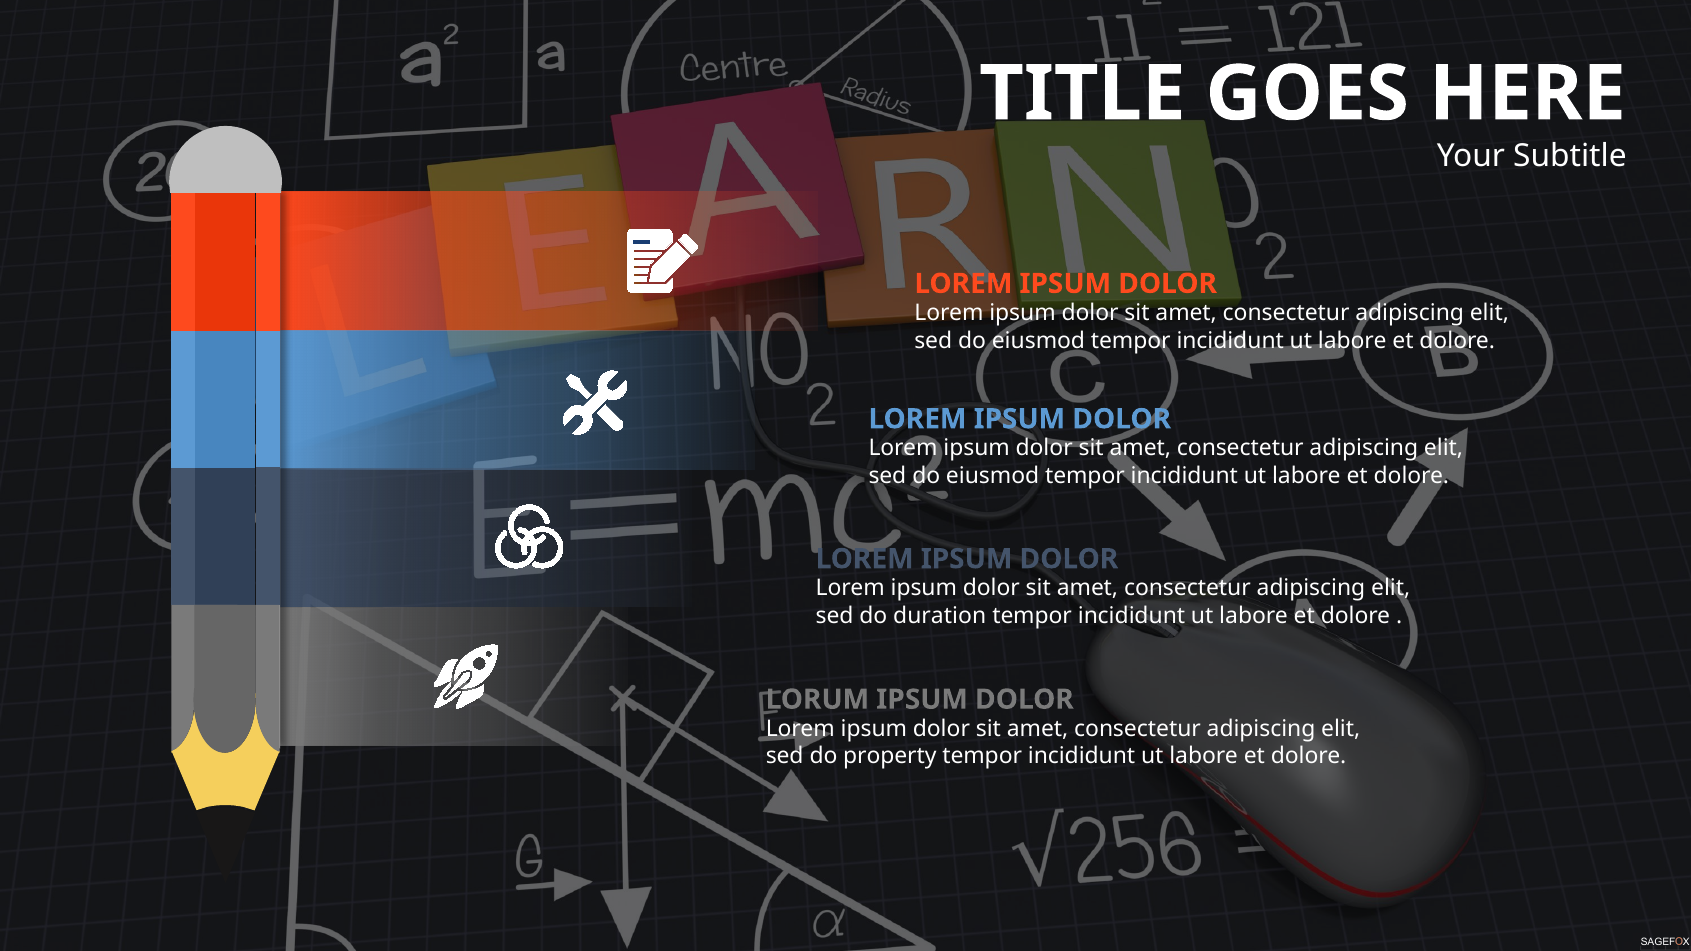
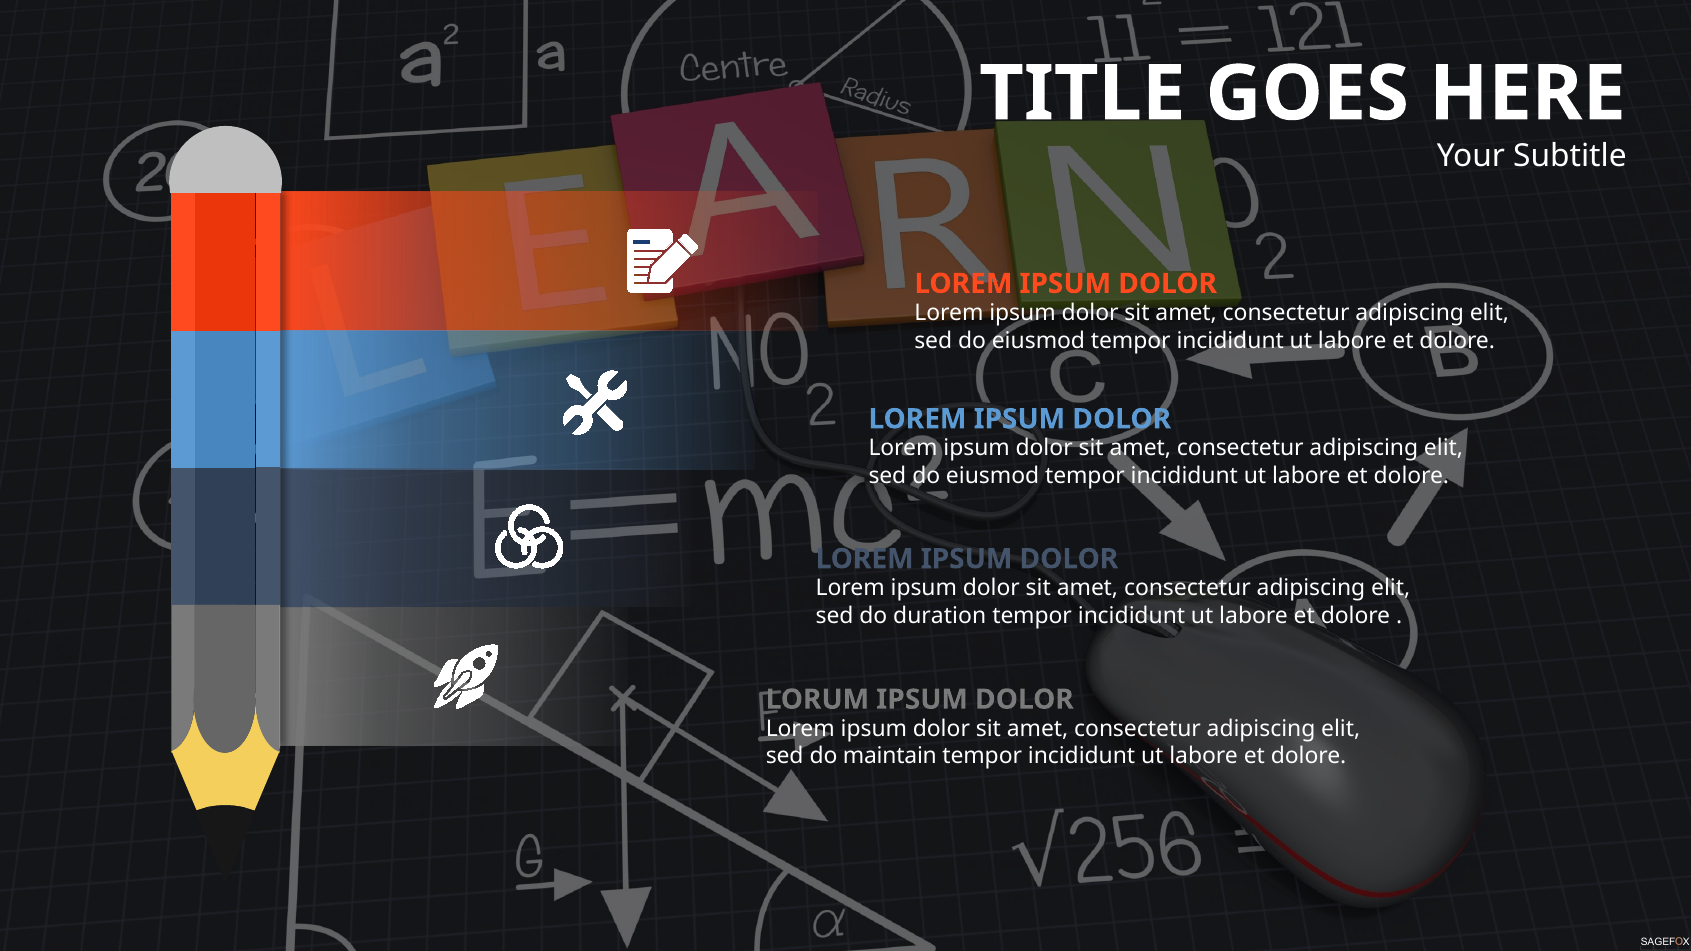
property: property -> maintain (890, 756)
